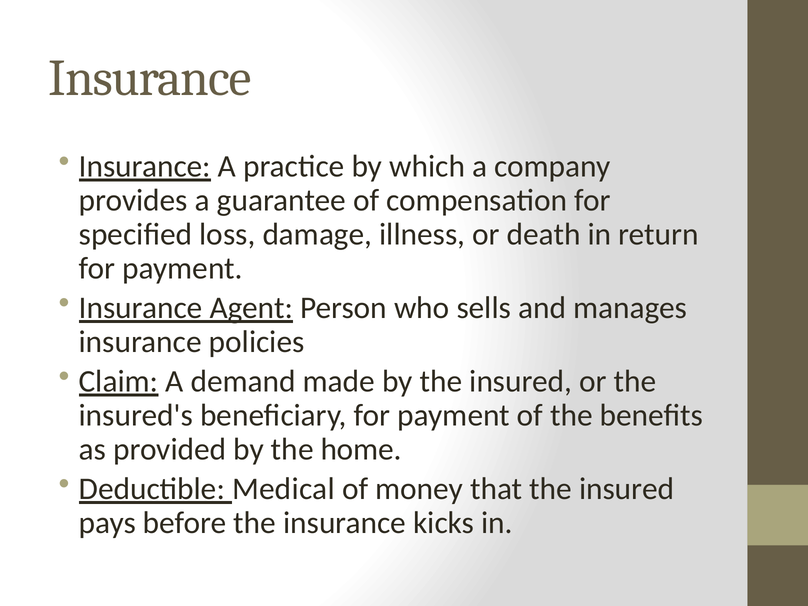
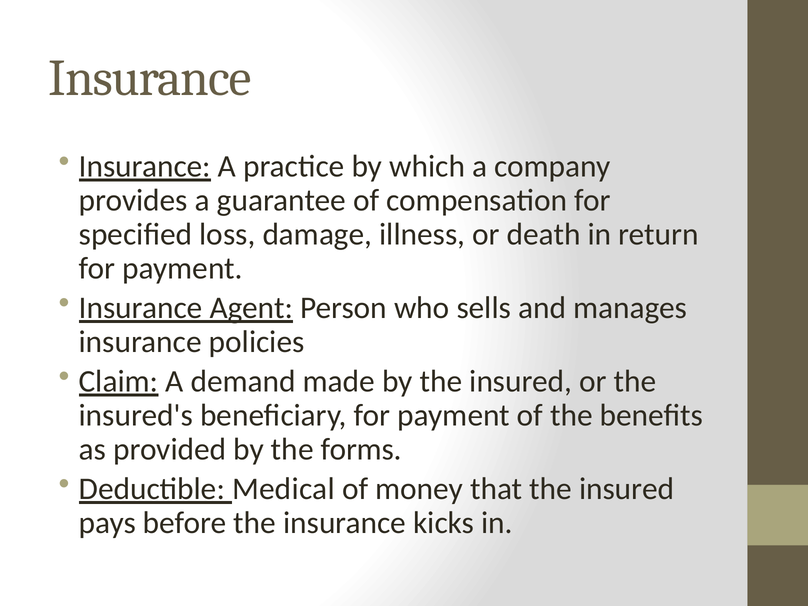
home: home -> forms (361, 449)
